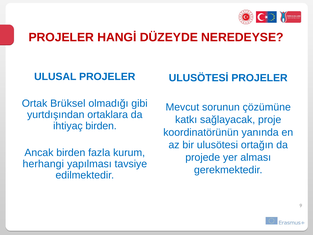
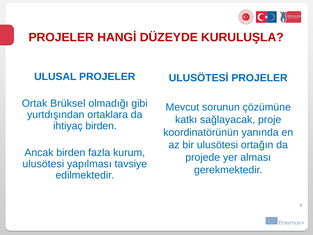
NEREDEYSE: NEREDEYSE -> KURULUŞLA (242, 37)
herhangi: herhangi -> ulusötesi (43, 164)
